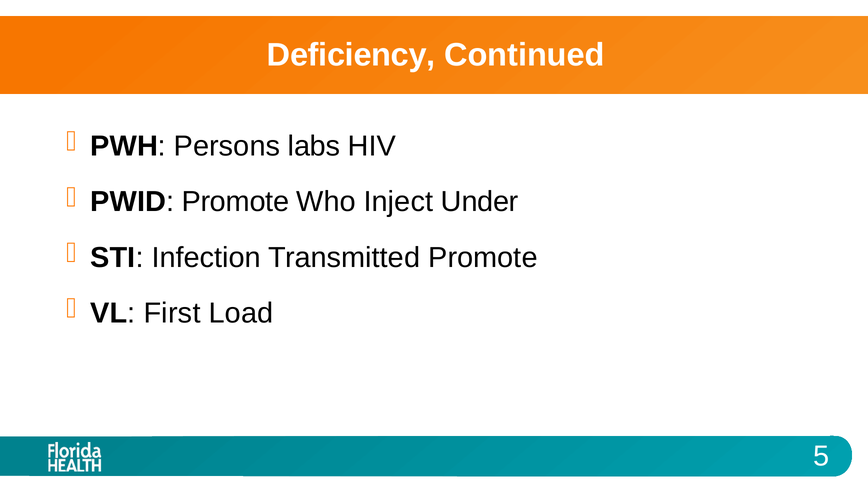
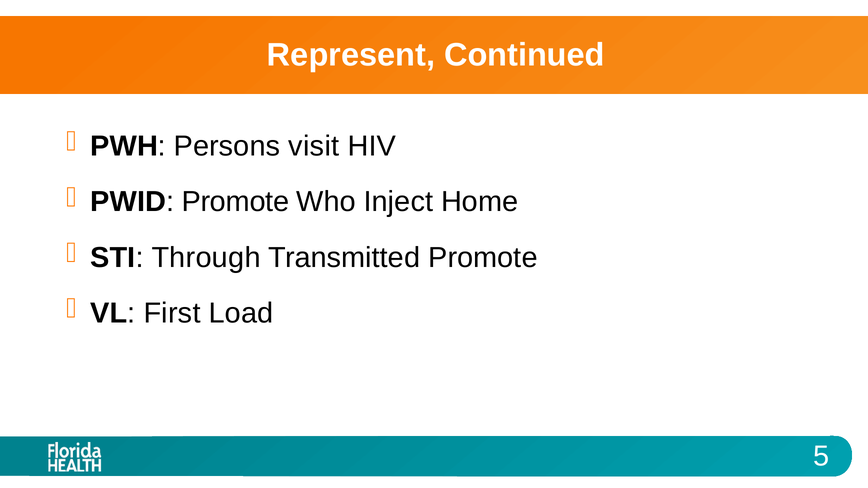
Deficiency: Deficiency -> Represent (351, 55)
labs: labs -> visit (314, 146)
Under: Under -> Home (480, 202)
Infection: Infection -> Through (206, 258)
